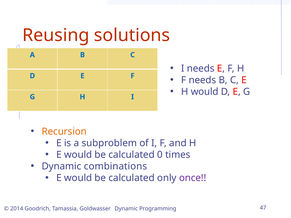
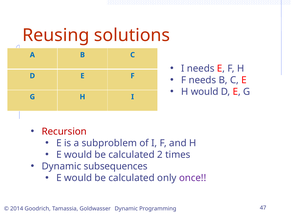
Recursion colour: orange -> red (64, 132)
0: 0 -> 2 (160, 155)
combinations: combinations -> subsequences (116, 167)
